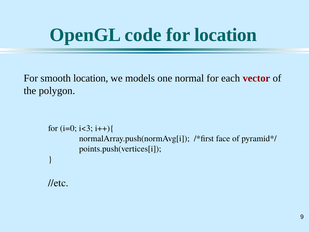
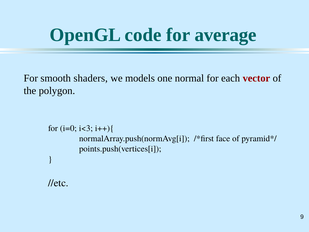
for location: location -> average (226, 35)
smooth location: location -> shaders (91, 78)
